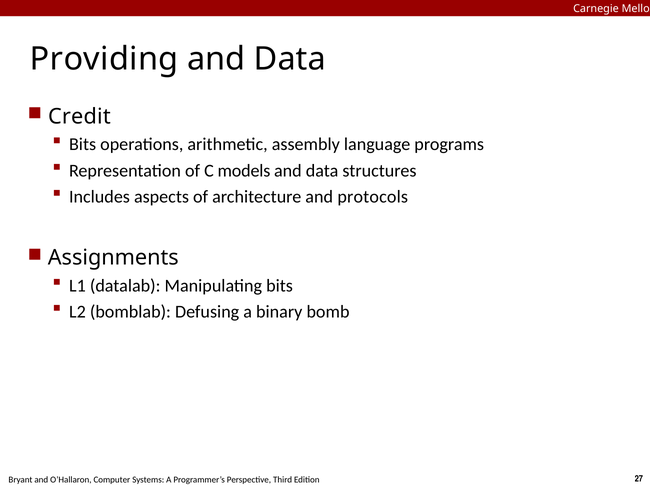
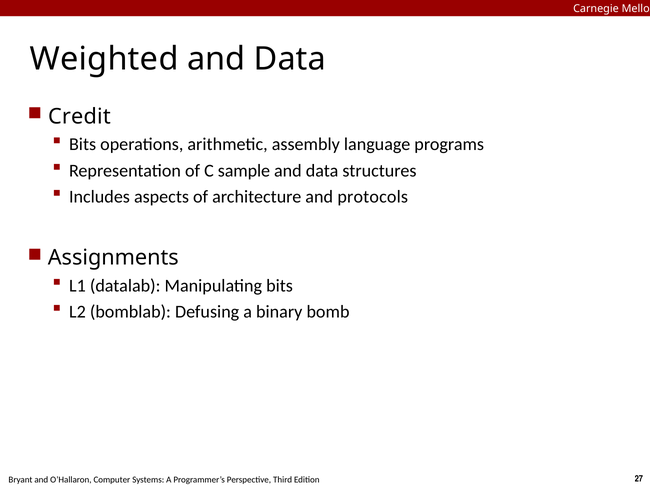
Providing: Providing -> Weighted (104, 59)
models: models -> sample (244, 171)
